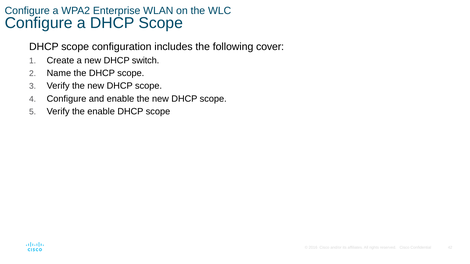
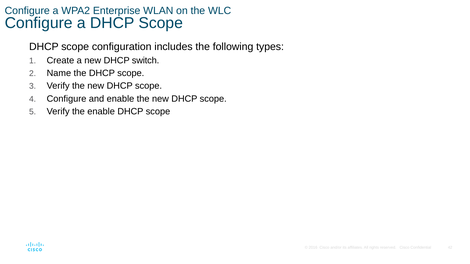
cover: cover -> types (270, 47)
